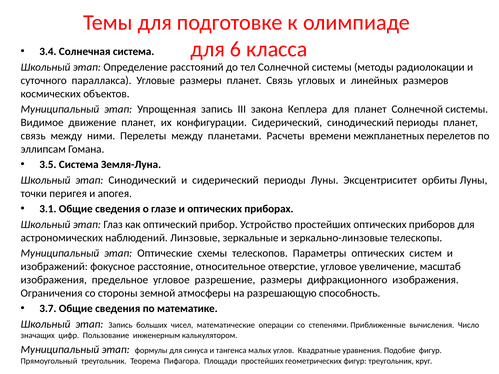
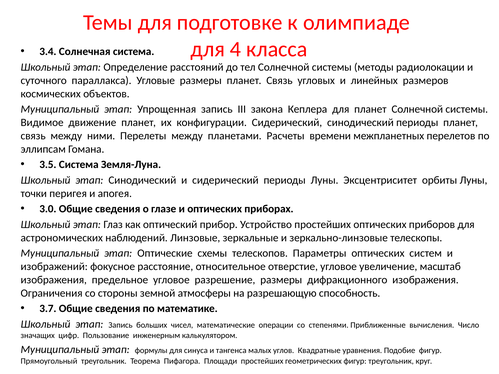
6: 6 -> 4 (235, 49)
3.1: 3.1 -> 3.0 (48, 209)
